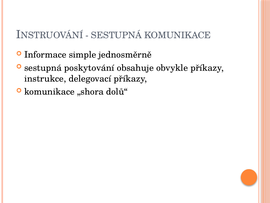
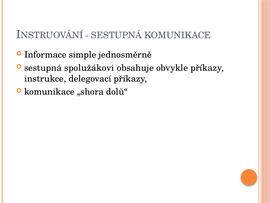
poskytování: poskytování -> spolužákovi (89, 68)
